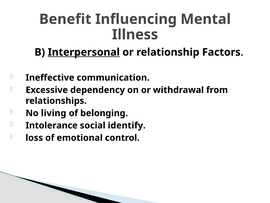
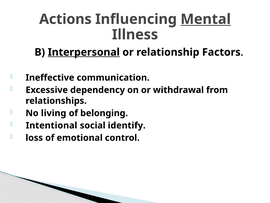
Benefit: Benefit -> Actions (65, 19)
Mental underline: none -> present (206, 19)
Intolerance: Intolerance -> Intentional (52, 125)
